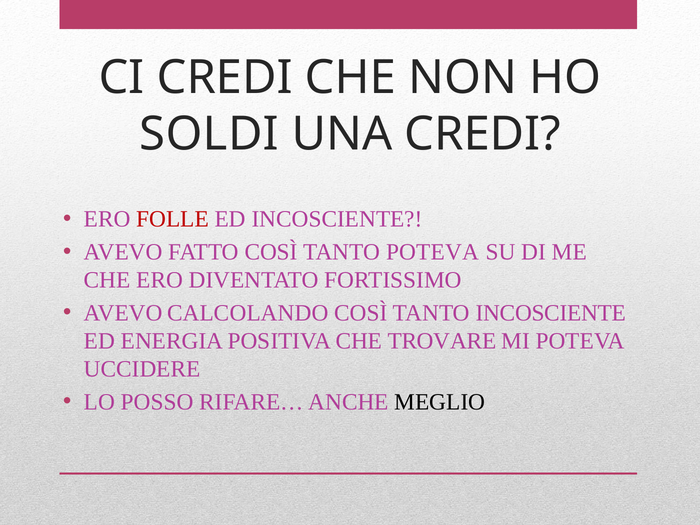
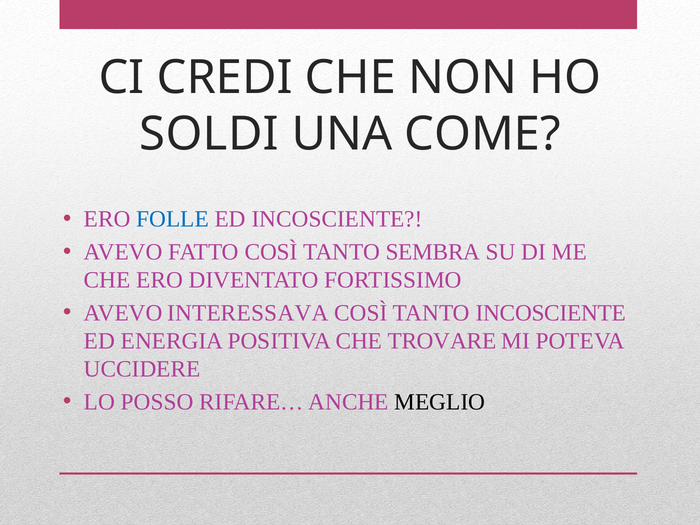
UNA CREDI: CREDI -> COME (483, 134)
FOLLE colour: red -> blue (173, 219)
TANTO POTEVA: POTEVA -> SEMBRA (433, 252)
CALCOLANDO: CALCOLANDO -> INTERESSAVA (248, 313)
